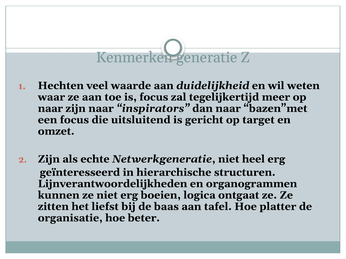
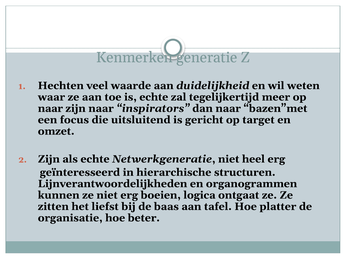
is focus: focus -> echte (154, 97)
